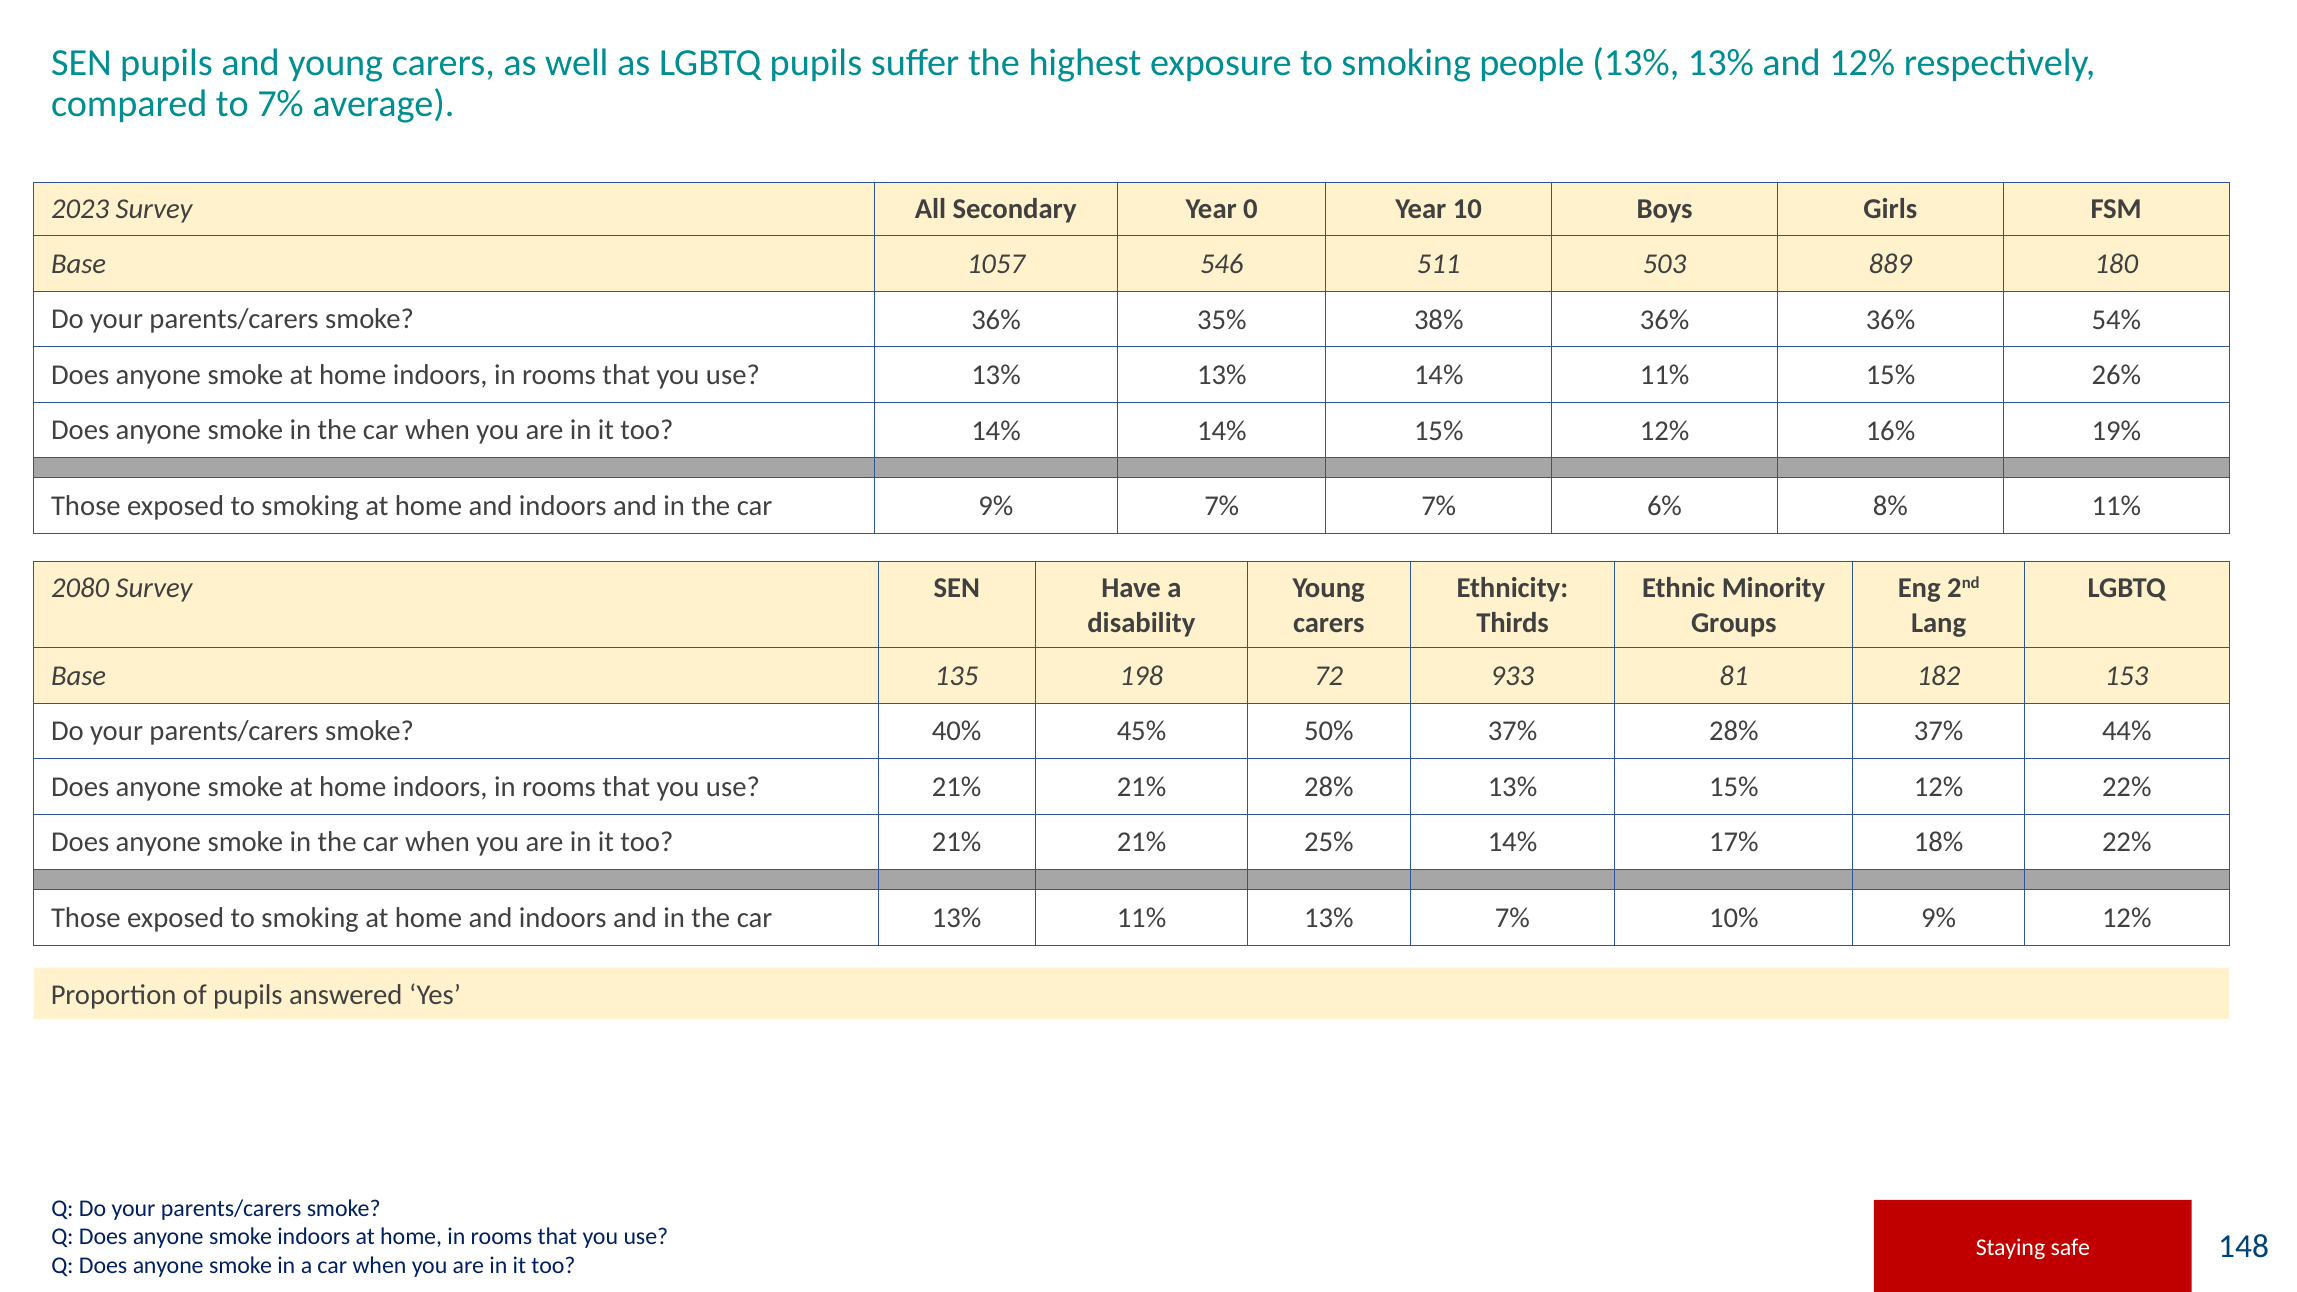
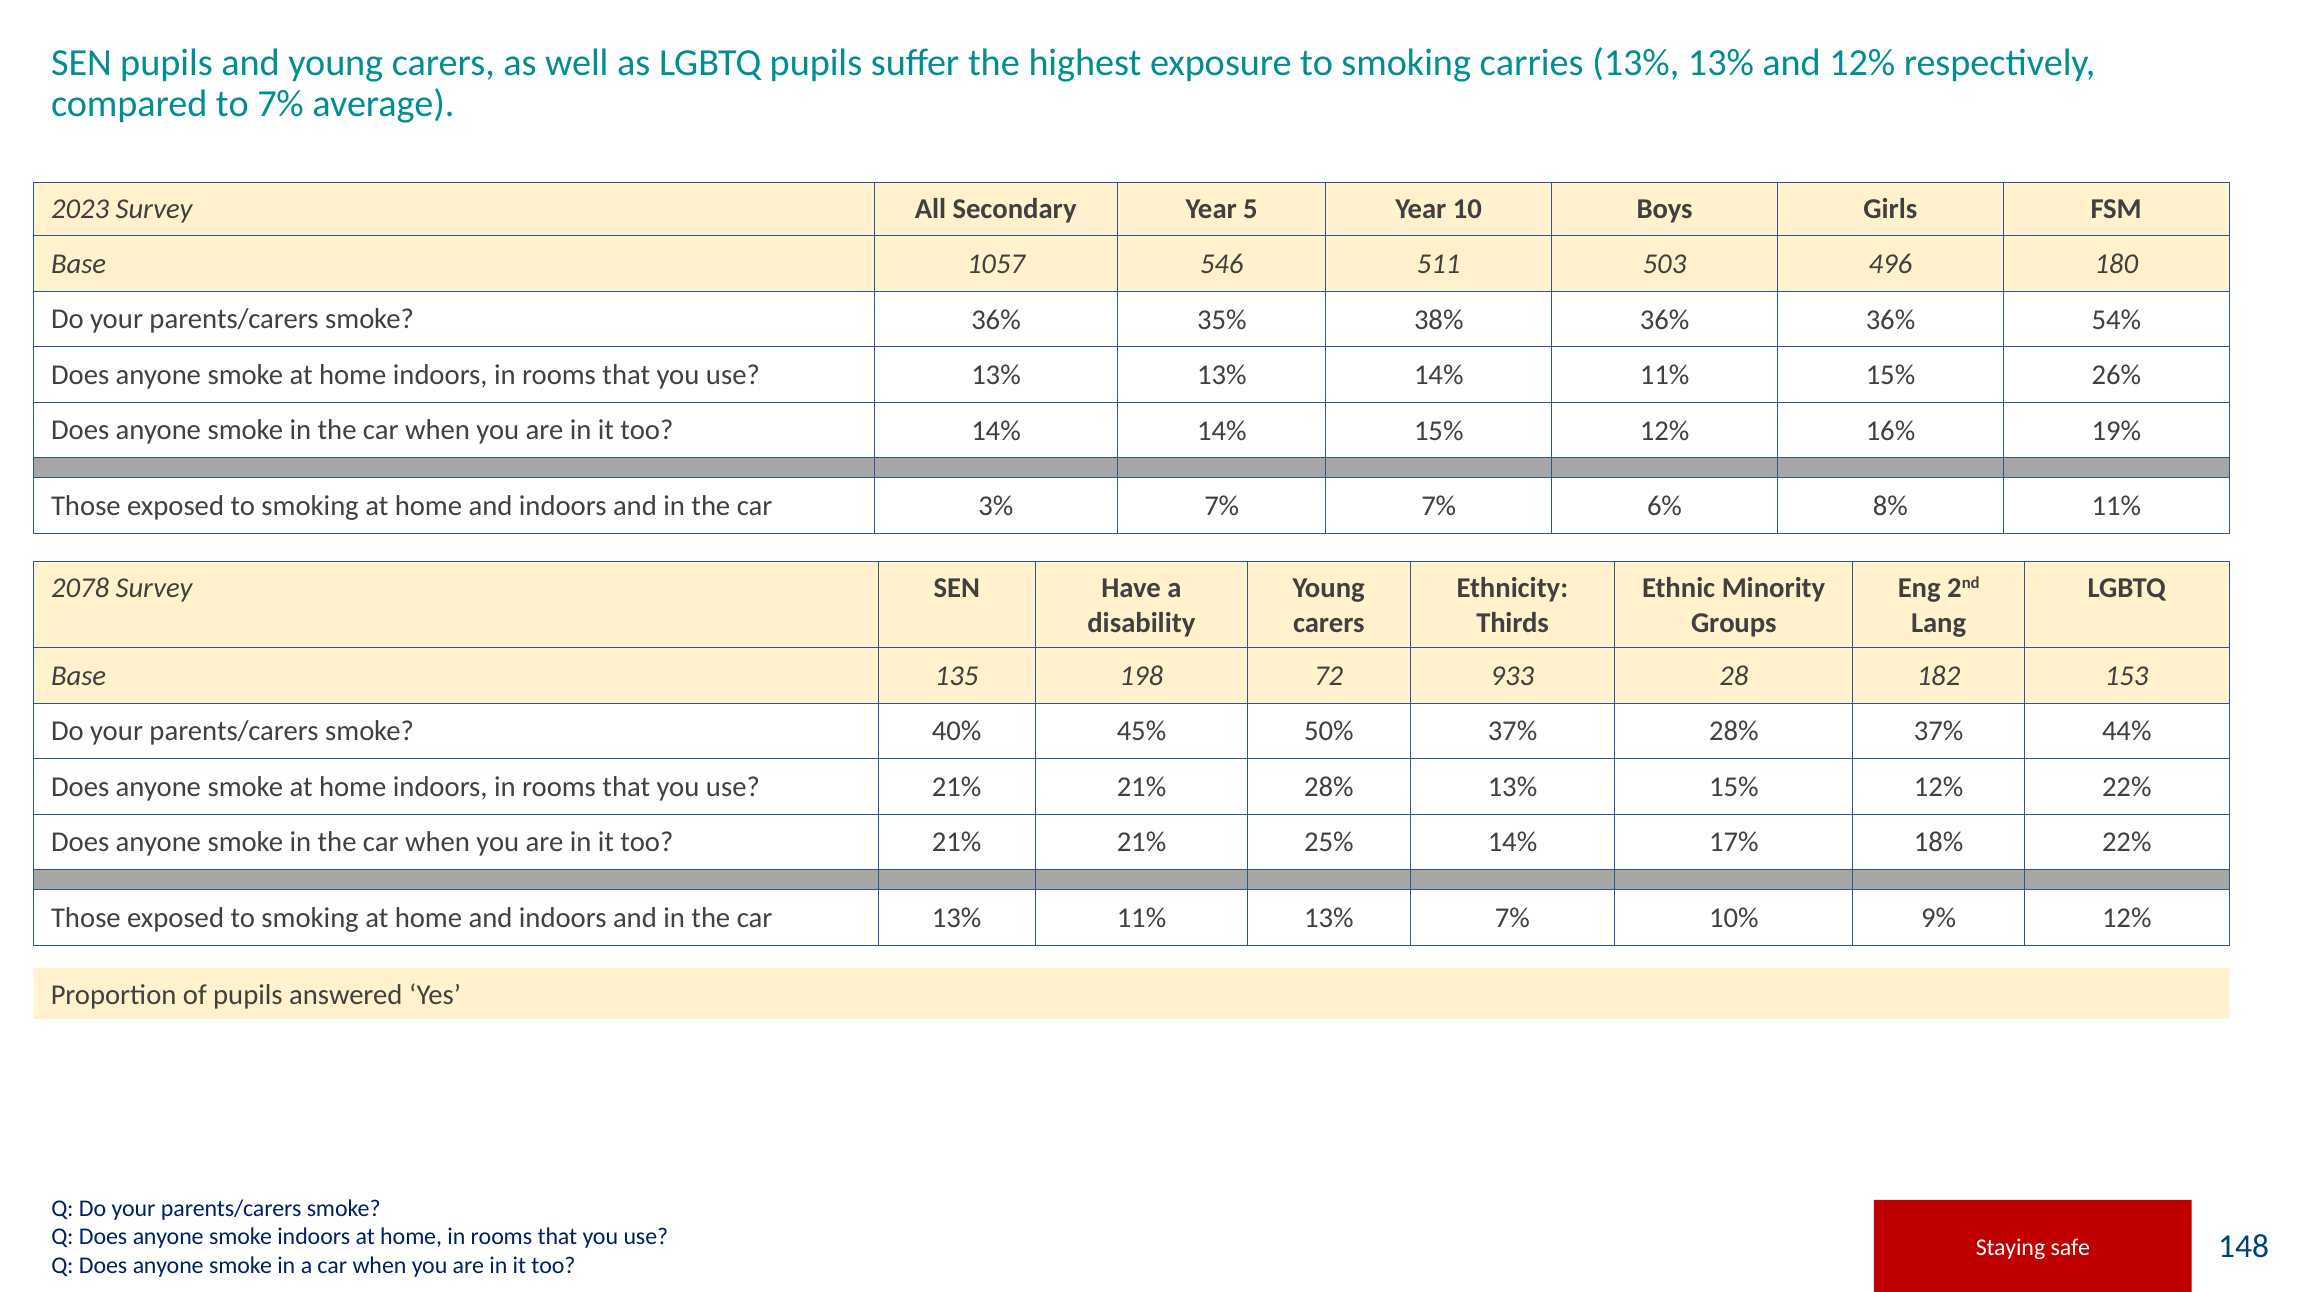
people: people -> carries (1532, 63)
0: 0 -> 5 (1251, 210)
889: 889 -> 496 (1890, 264)
car 9%: 9% -> 3% (996, 506)
2080: 2080 -> 2078 (80, 588)
81: 81 -> 28 (1734, 676)
